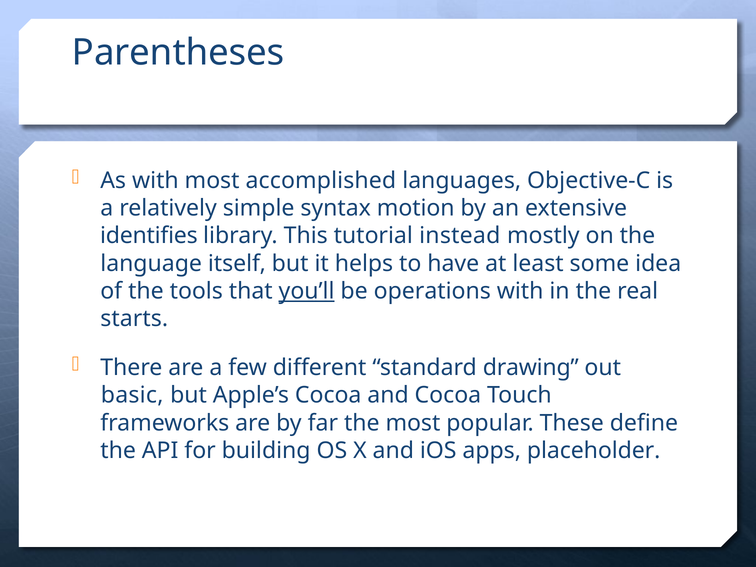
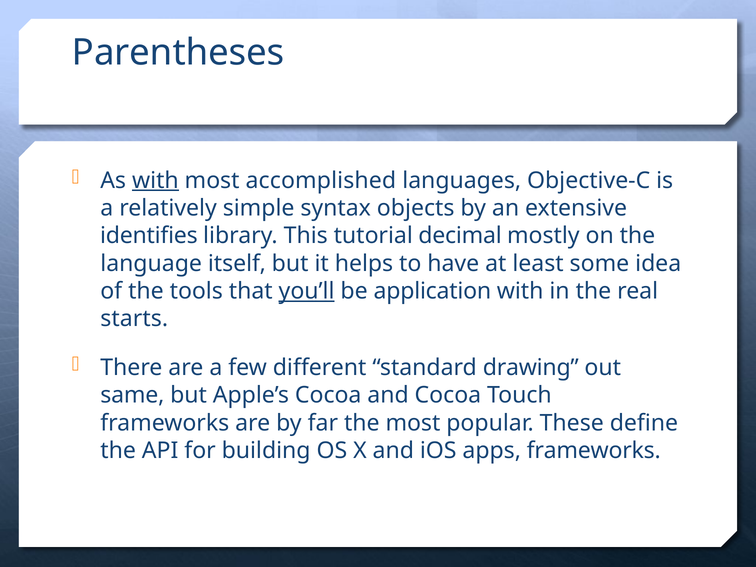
with underline: none -> present (155, 180)
motion: motion -> objects (416, 208)
instead: instead -> decimal (460, 236)
operations: operations -> application (432, 291)
basic: basic -> same (132, 395)
apps placeholder: placeholder -> frameworks (594, 451)
